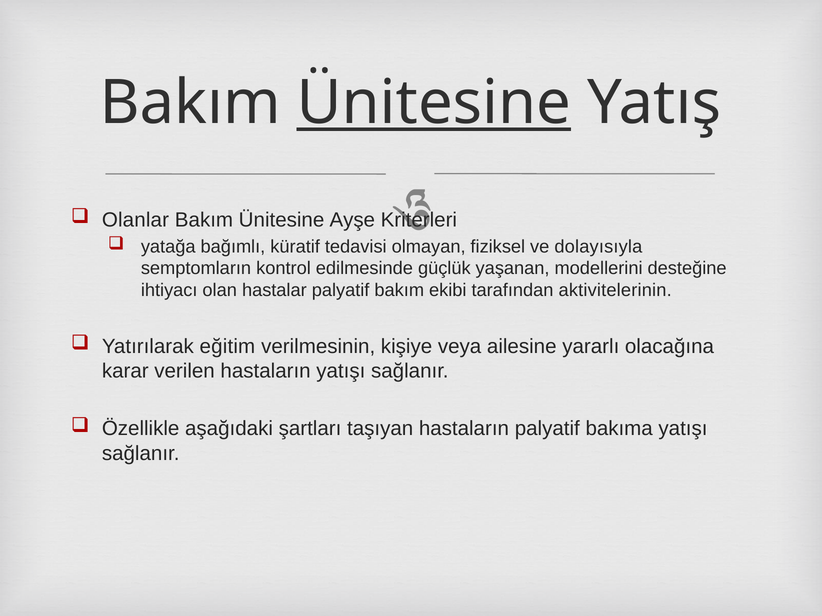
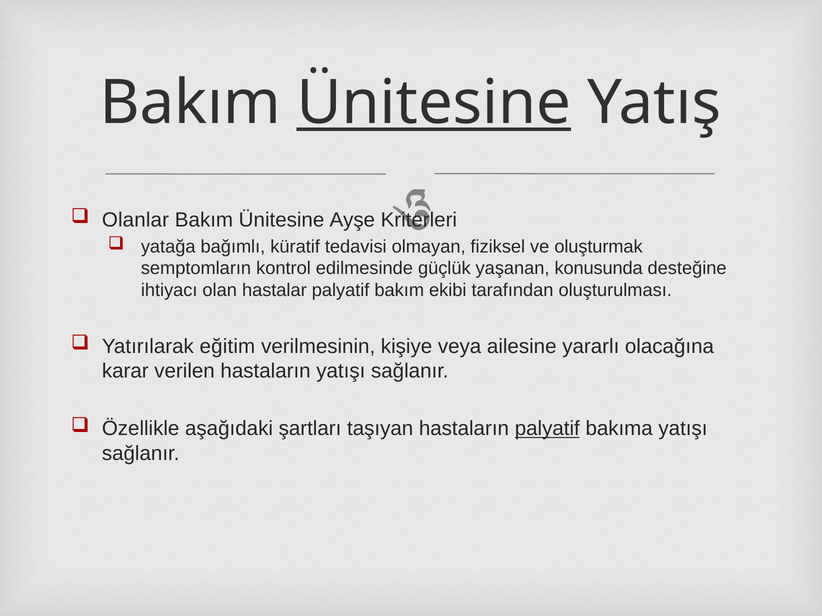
dolayısıyla: dolayısıyla -> oluşturmak (599, 247)
modellerini: modellerini -> konusunda (599, 269)
aktivitelerinin: aktivitelerinin -> oluşturulması (615, 290)
palyatif underline: none -> present (547, 429)
